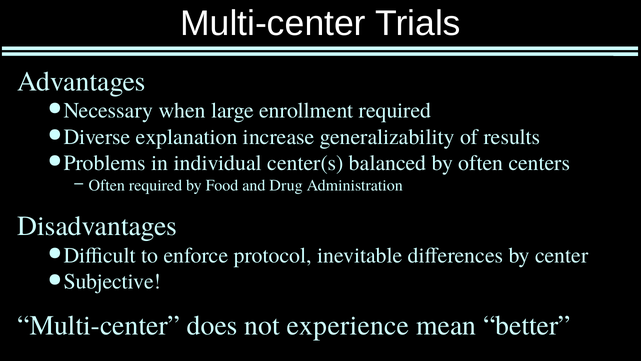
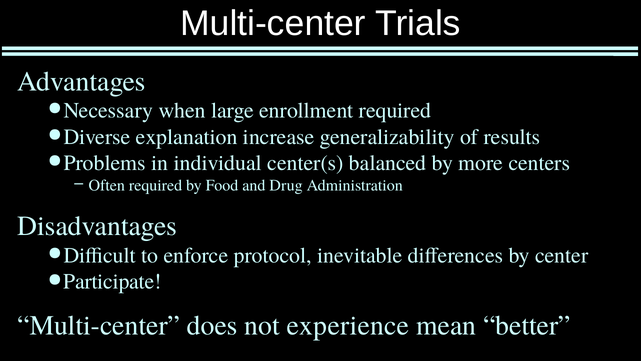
by often: often -> more (481, 163)
Subjective: Subjective -> Participate (112, 281)
